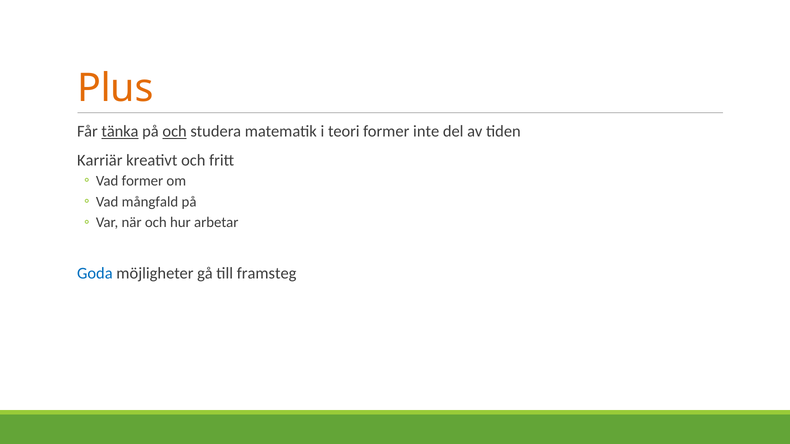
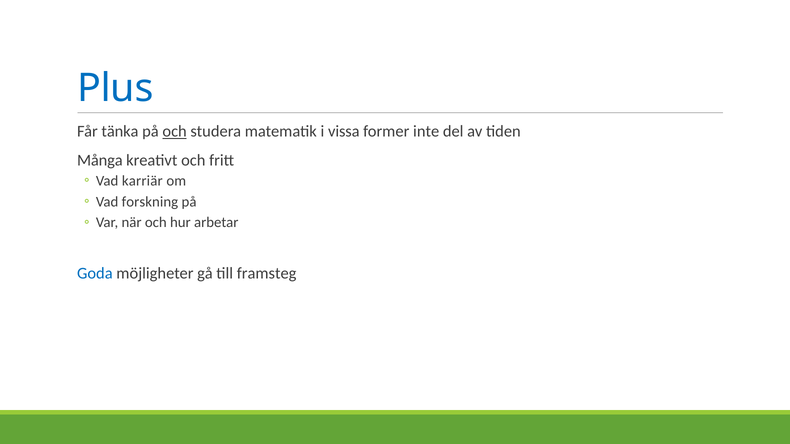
Plus colour: orange -> blue (115, 89)
tänka underline: present -> none (120, 131)
teori: teori -> vissa (344, 131)
Karriär: Karriär -> Många (100, 161)
Vad former: former -> karriär (142, 181)
mångfald: mångfald -> forskning (150, 202)
